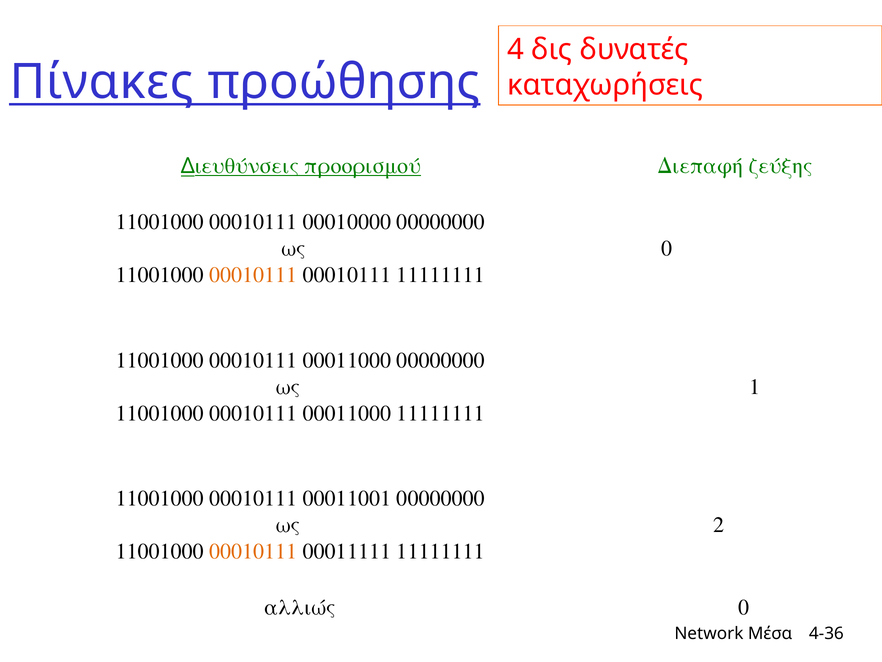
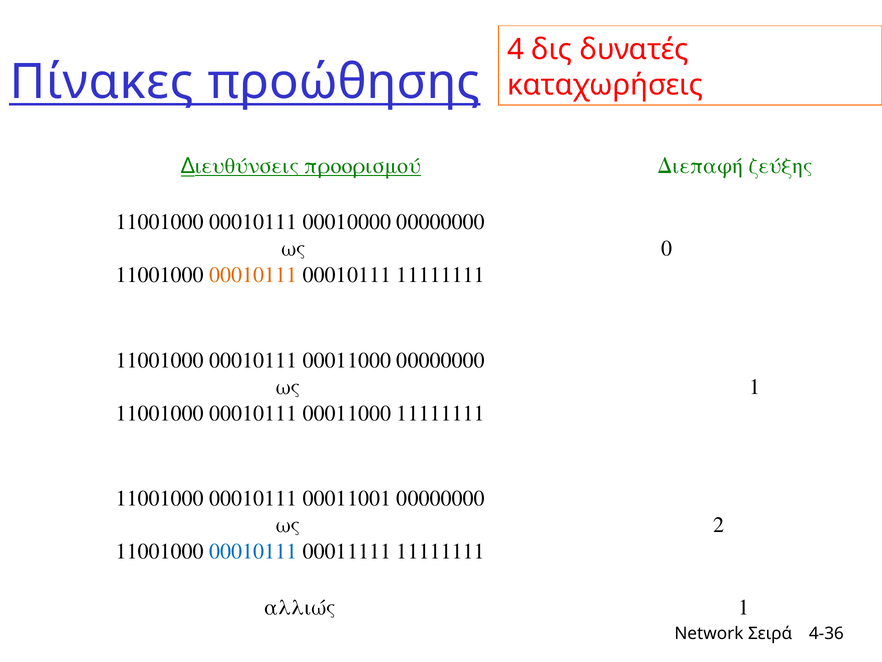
00010111 colour: orange -> blue (253, 551)
0: 0 -> 1 (744, 607)
Μέσα: Μέσα -> Σειρά (770, 633)
